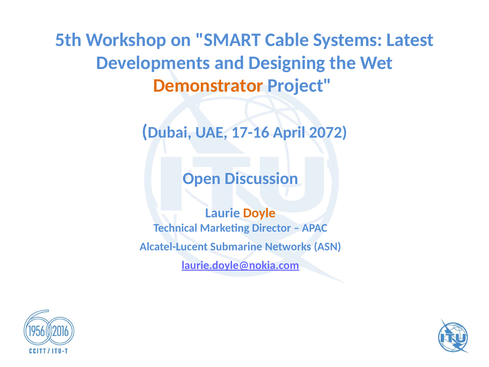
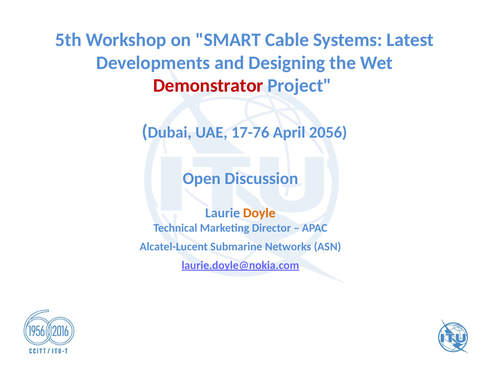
Demonstrator colour: orange -> red (208, 86)
17-16: 17-16 -> 17-76 (250, 132)
2072: 2072 -> 2056 (328, 132)
